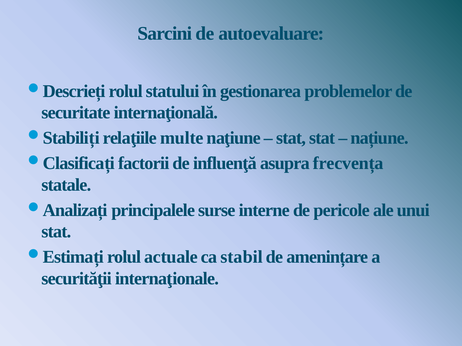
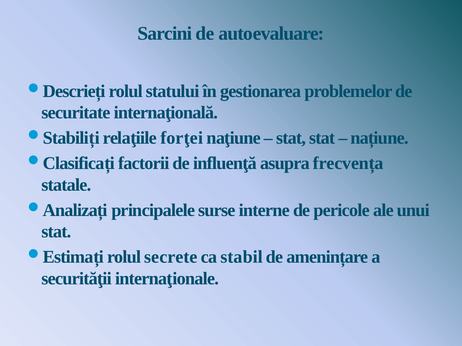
multe: multe -> forţei (182, 138)
actuale: actuale -> secrete (171, 257)
